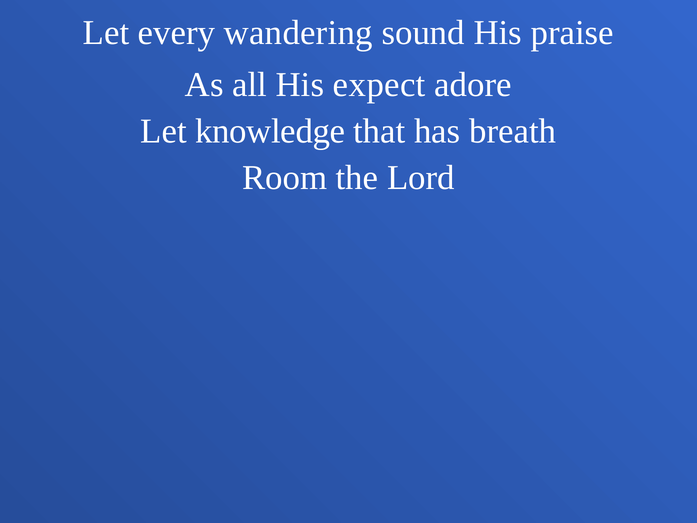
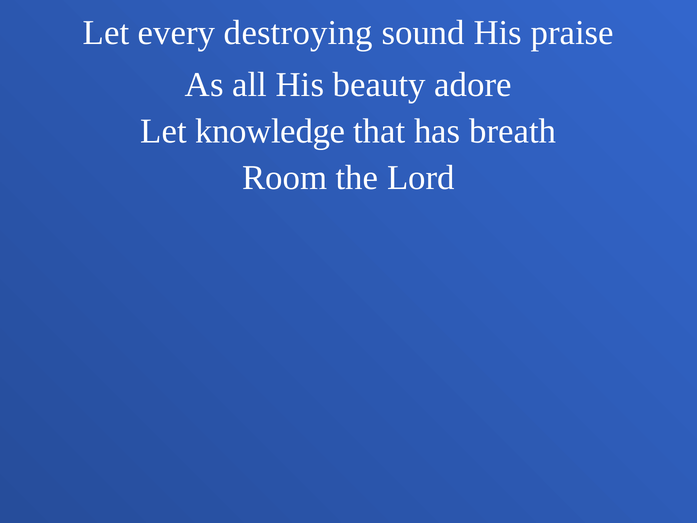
wandering: wandering -> destroying (298, 33)
expect: expect -> beauty (379, 85)
